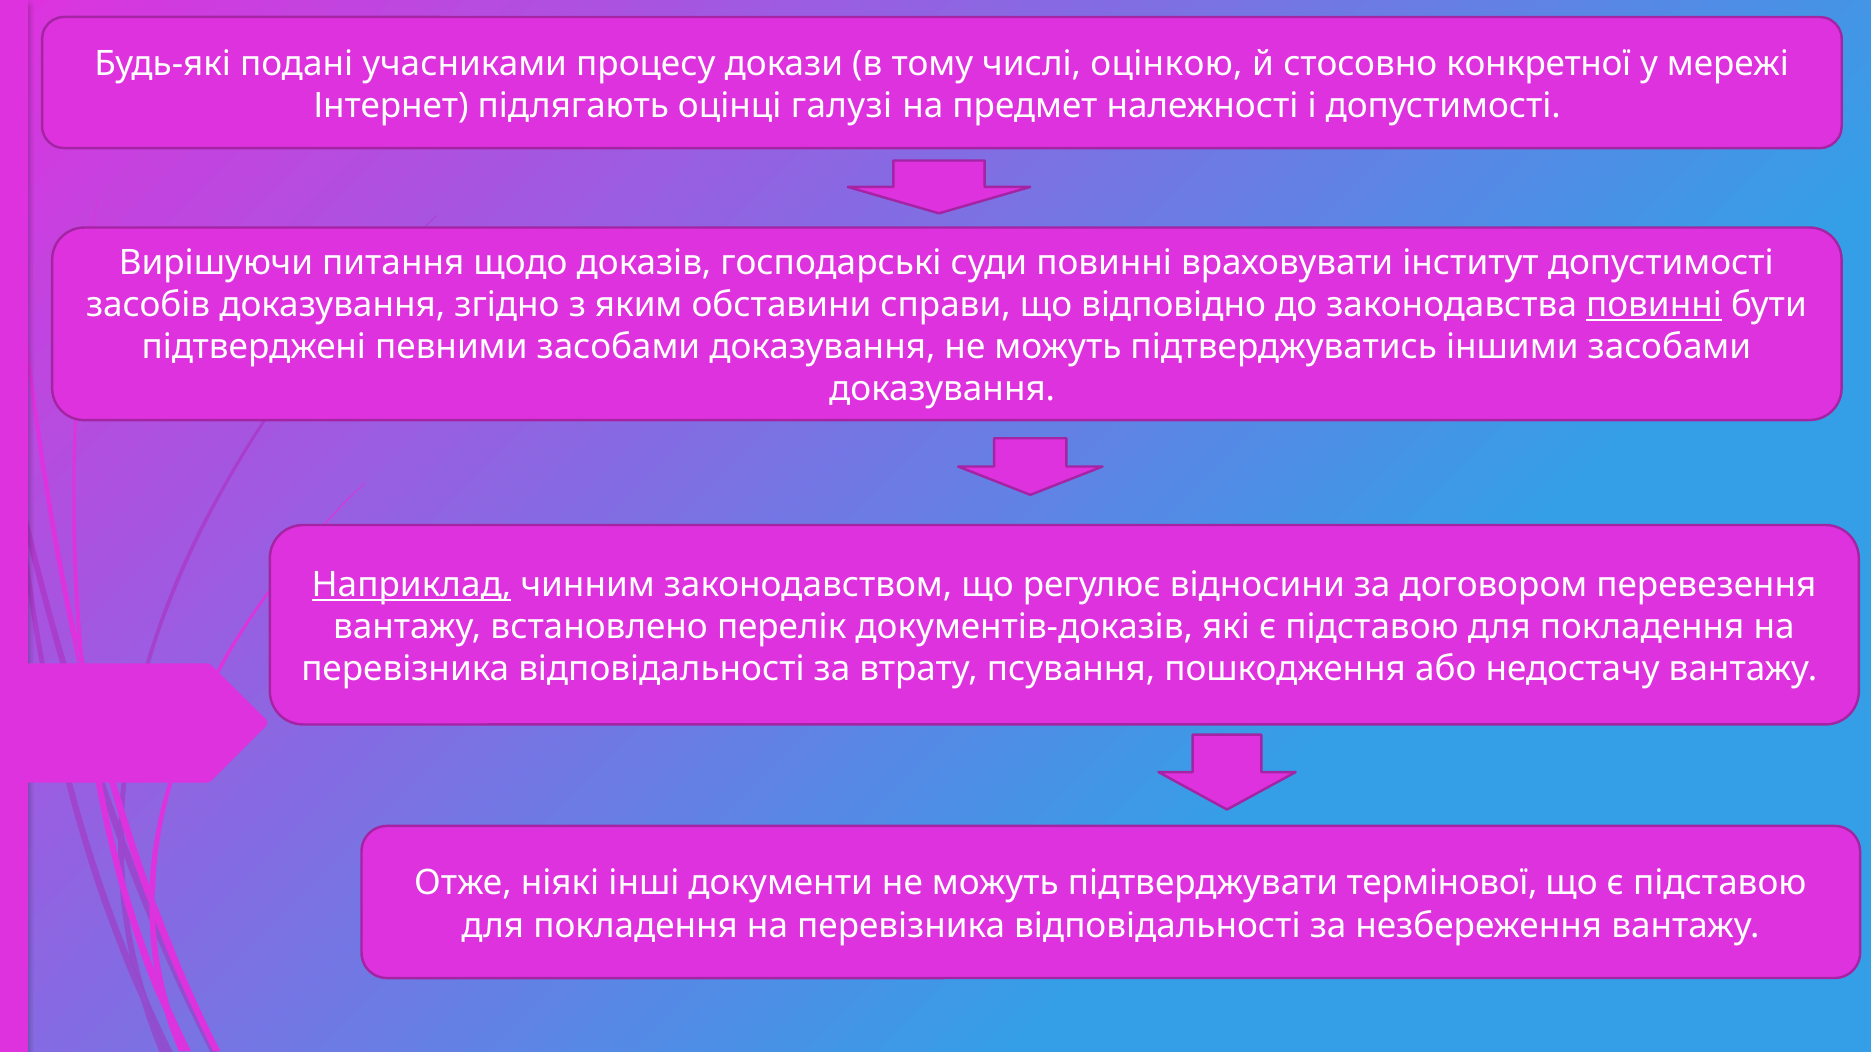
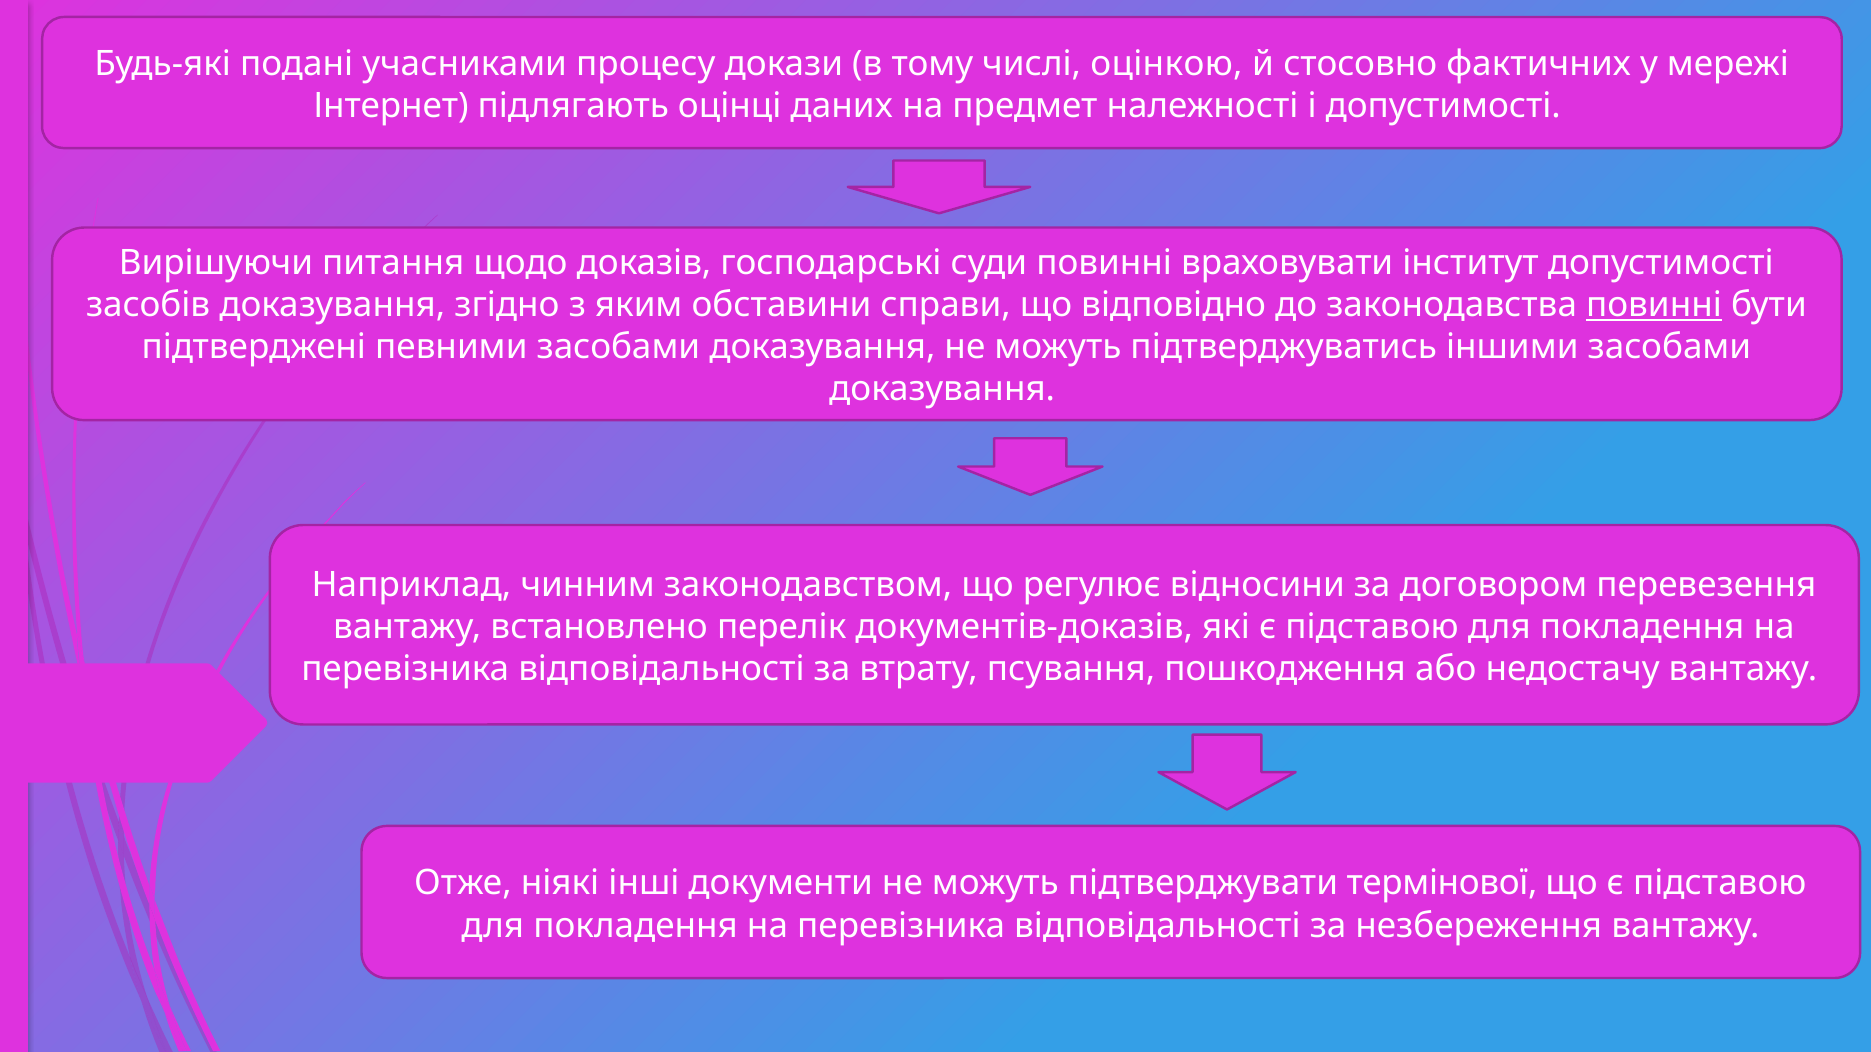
конкретної: конкретної -> фактичних (1539, 64)
галузі: галузі -> даних (842, 106)
Наприклад underline: present -> none (411, 585)
